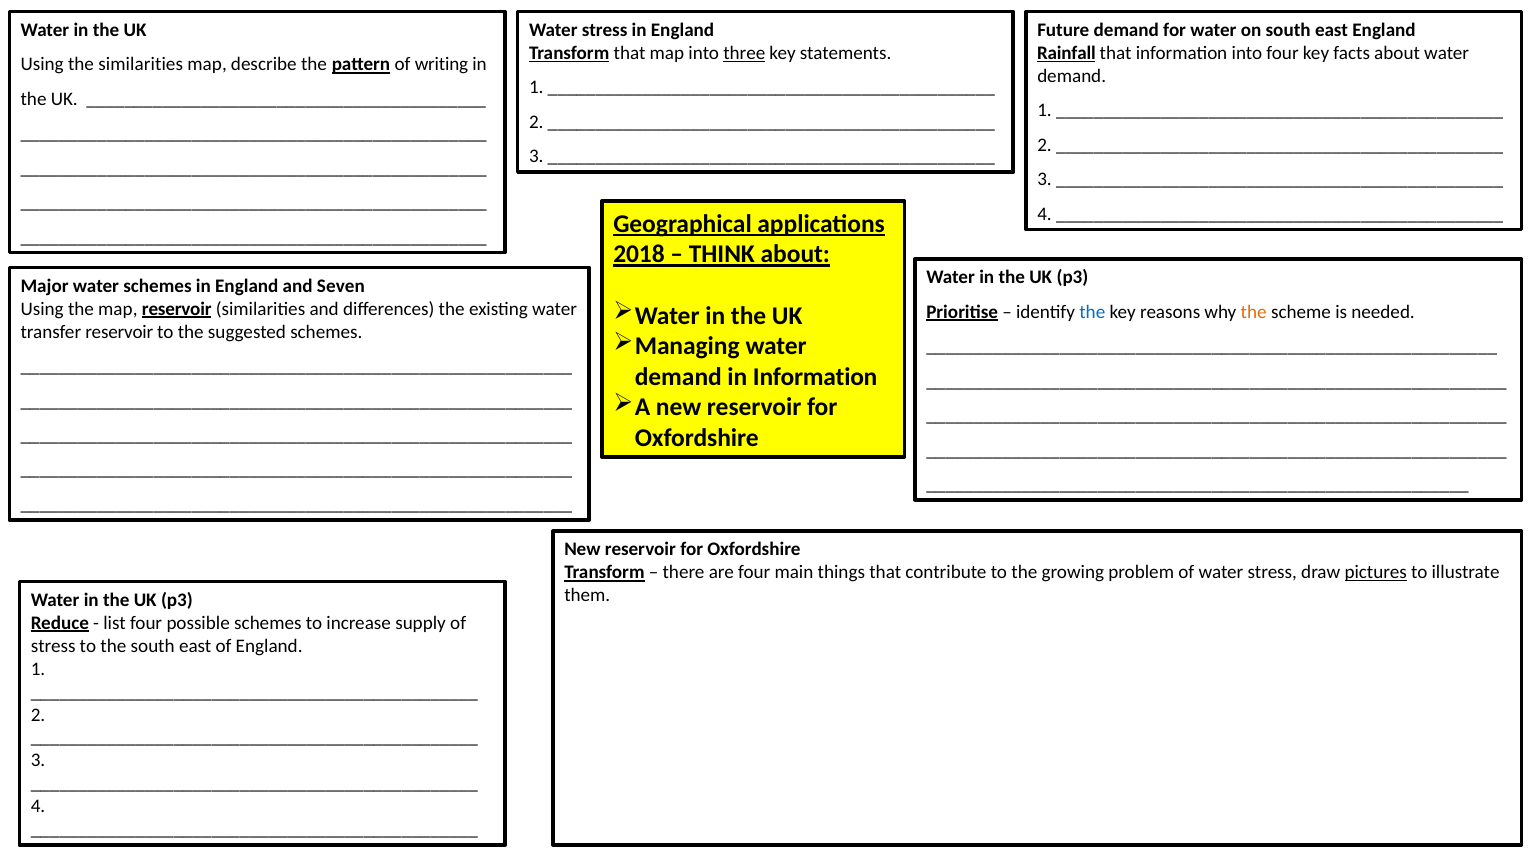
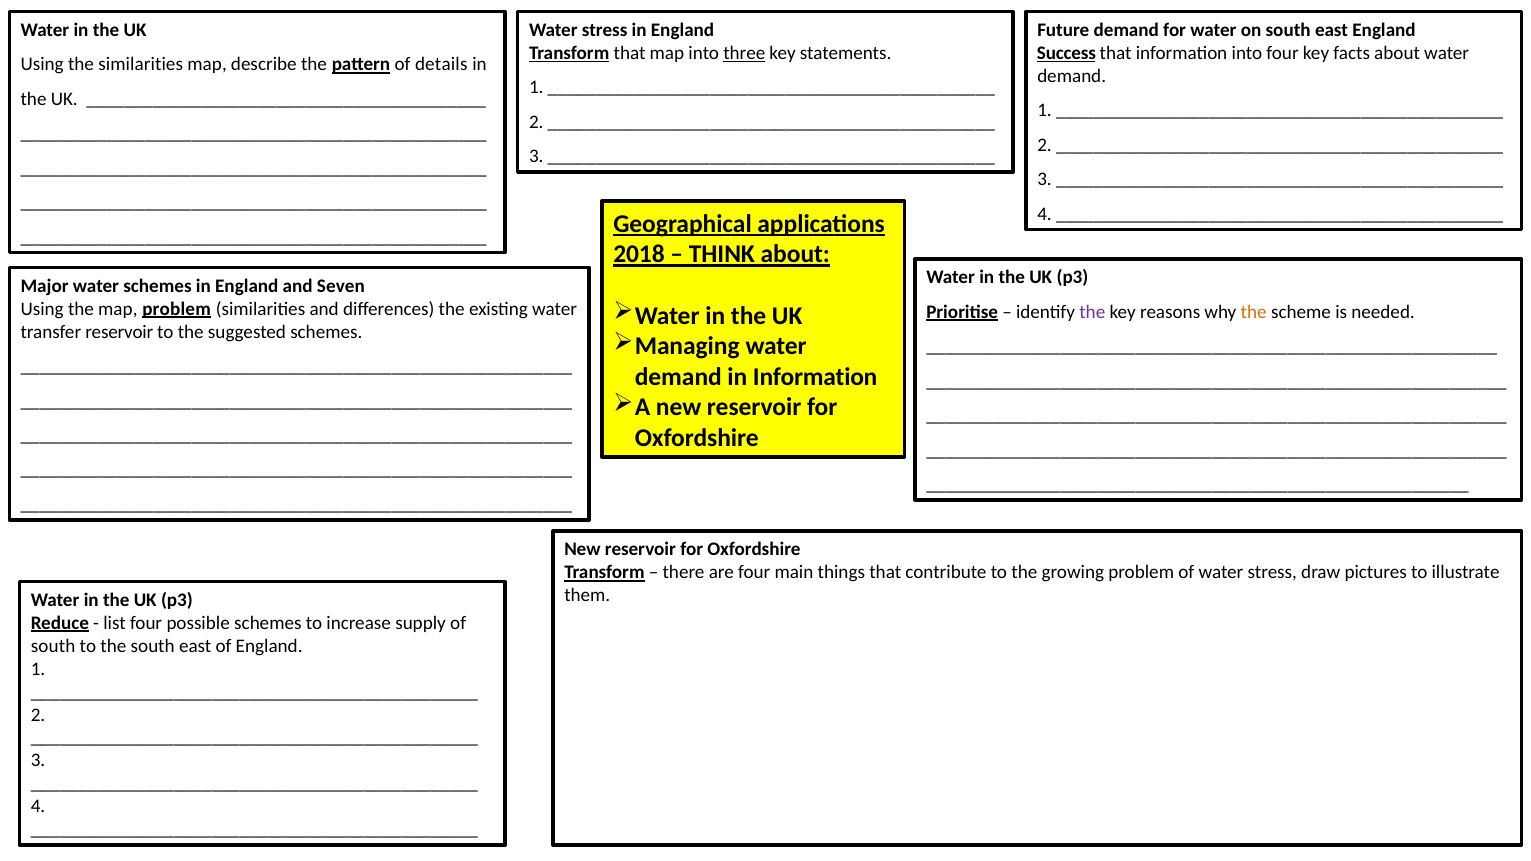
Rainfall: Rainfall -> Success (1066, 53)
writing: writing -> details (441, 65)
map reservoir: reservoir -> problem (177, 309)
the colour: blue -> purple (1092, 312)
pictures underline: present -> none (1376, 573)
stress: stress -> south (53, 646)
